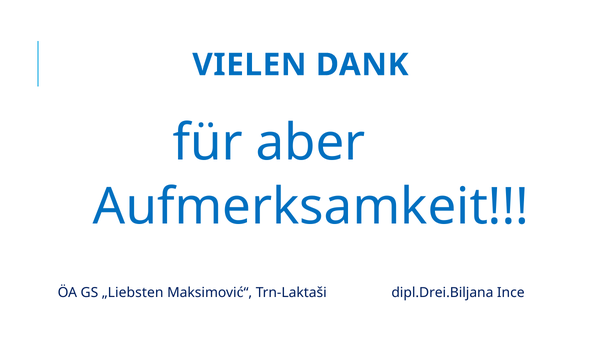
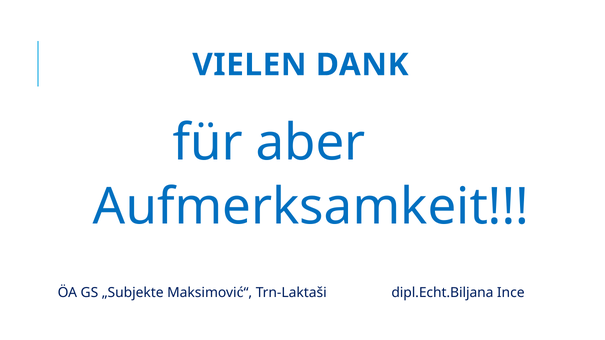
„Liebsten: „Liebsten -> „Subjekte (133, 293)
dipl.Drei.Biljana: dipl.Drei.Biljana -> dipl.Echt.Biljana (442, 293)
